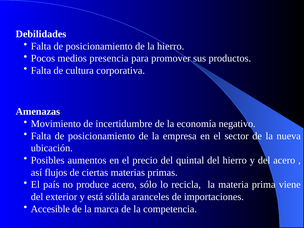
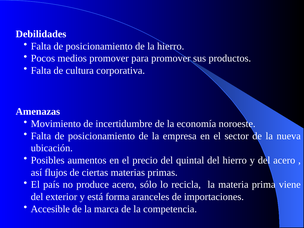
medios presencia: presencia -> promover (109, 58)
negativo: negativo -> noroeste (237, 124)
sólida: sólida -> forma (117, 197)
